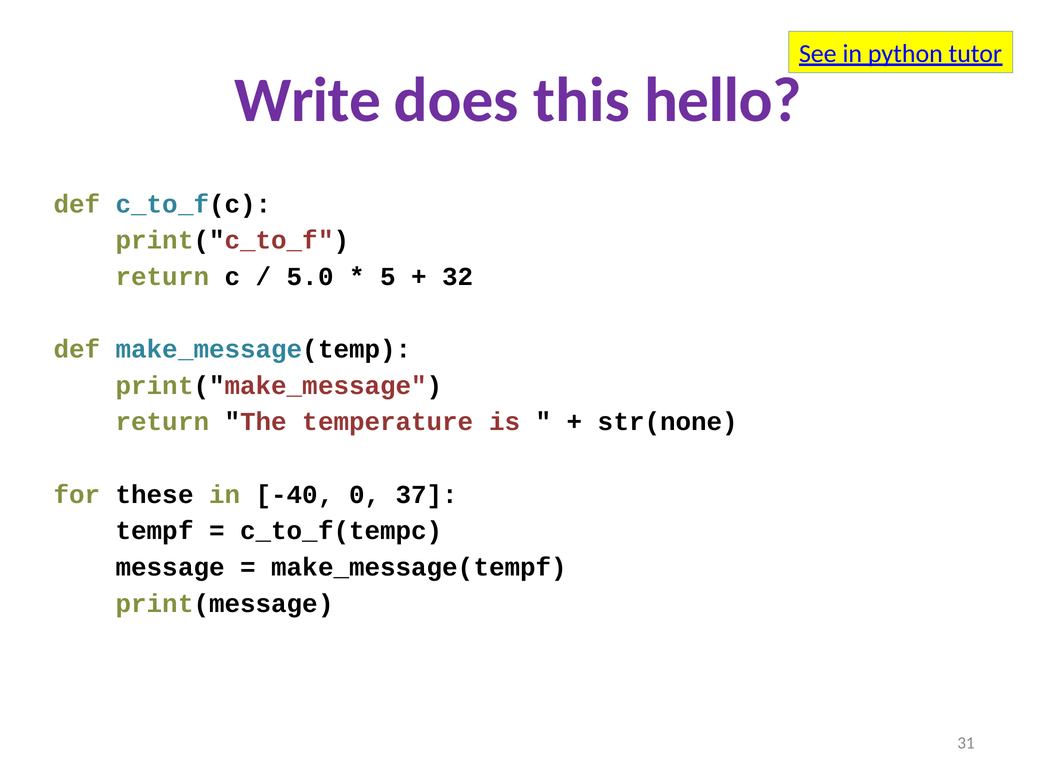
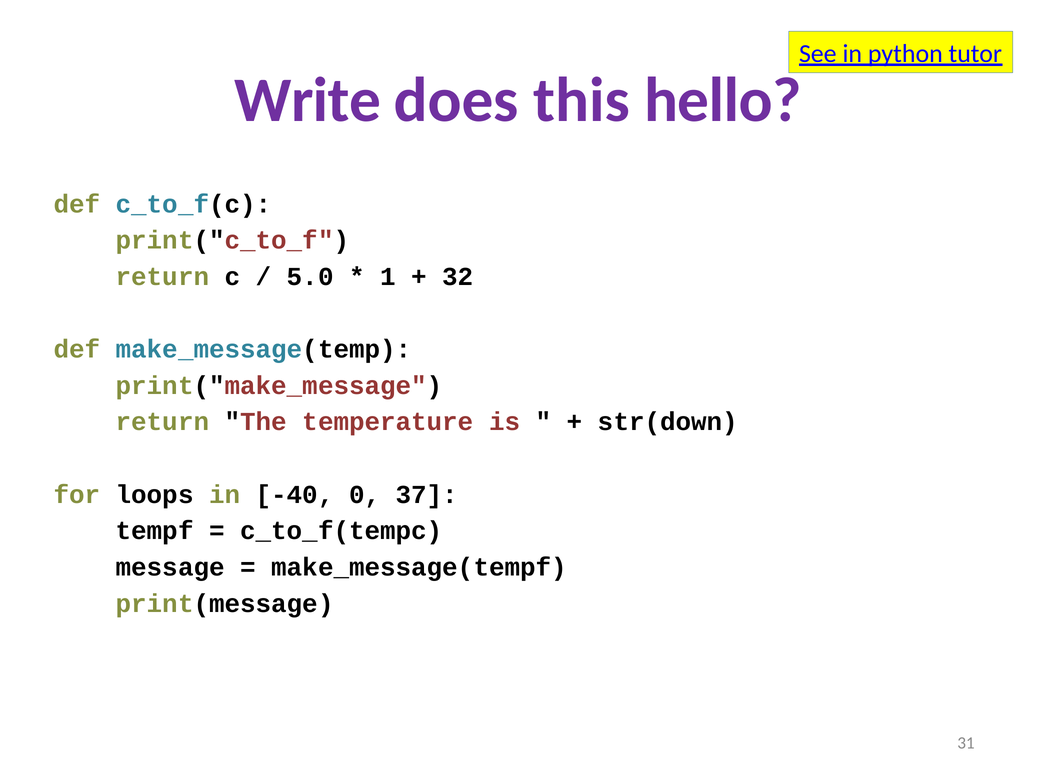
5: 5 -> 1 (388, 277)
str(none: str(none -> str(down (668, 422)
these: these -> loops (155, 494)
